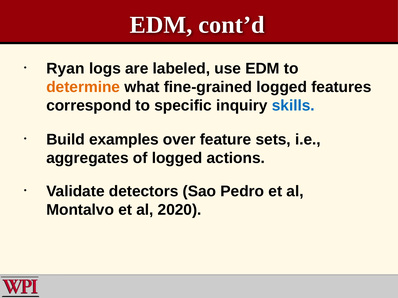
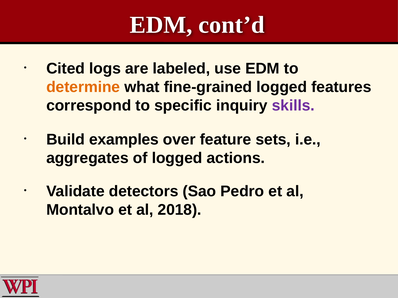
Ryan: Ryan -> Cited (66, 69)
skills colour: blue -> purple (293, 106)
2020: 2020 -> 2018 (180, 210)
